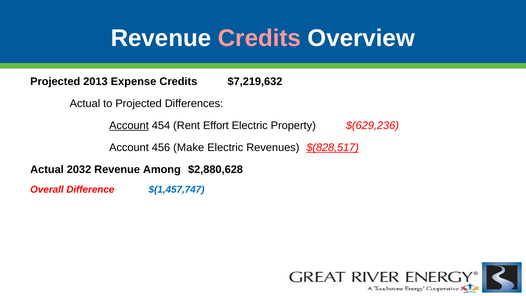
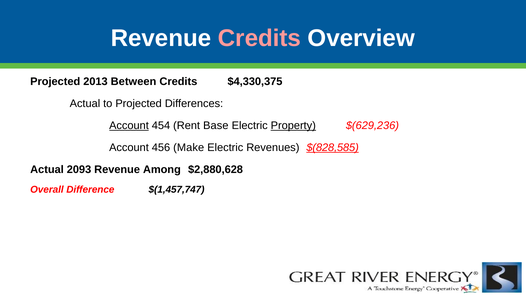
Expense: Expense -> Between (134, 82)
$7,219,632: $7,219,632 -> $4,330,375 (255, 82)
Effort: Effort -> Base (216, 126)
Property underline: none -> present (293, 126)
$(828,517: $(828,517 -> $(828,585 (333, 147)
2032: 2032 -> 2093 (79, 169)
$(1,457,747 colour: blue -> black (177, 190)
